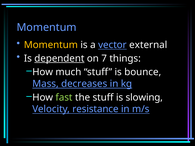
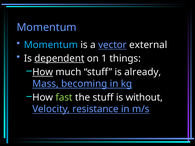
Momentum colour: yellow -> light blue (51, 45)
7: 7 -> 1 (104, 59)
How underline: none -> present (43, 72)
bounce: bounce -> already (143, 72)
decreases: decreases -> becoming (84, 84)
slowing: slowing -> without (144, 98)
